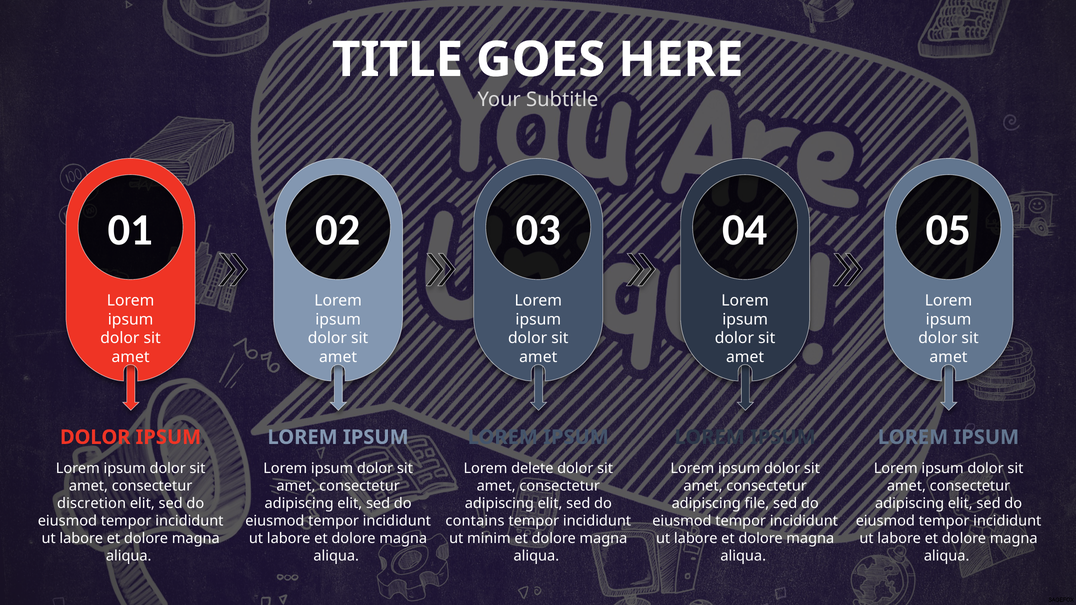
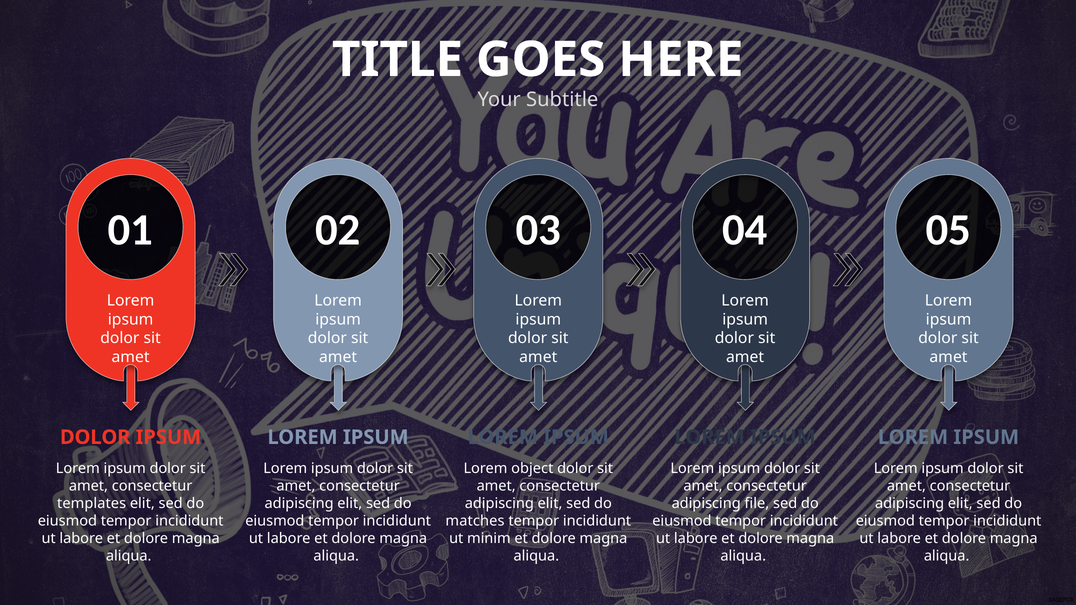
delete: delete -> object (532, 469)
discretion: discretion -> templates (92, 504)
contains: contains -> matches (475, 521)
